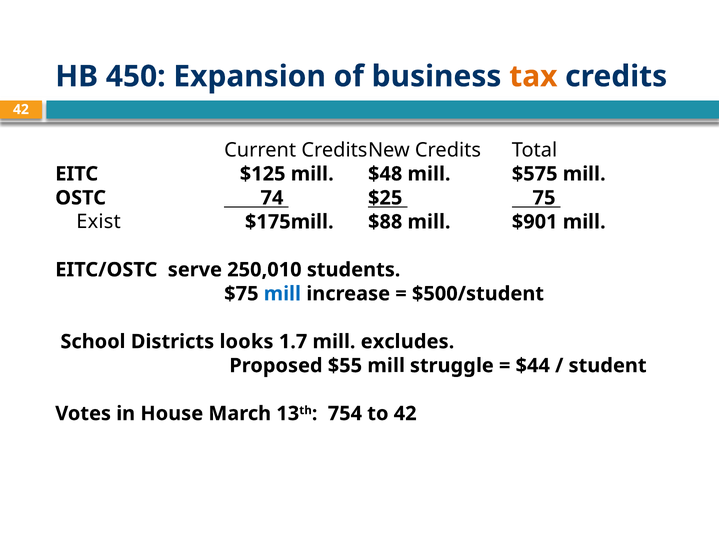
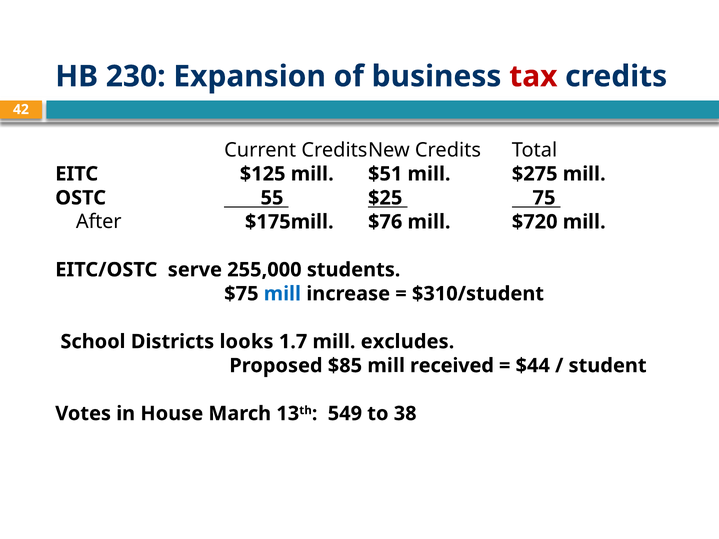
450: 450 -> 230 (136, 76)
tax colour: orange -> red (533, 76)
$48: $48 -> $51 (385, 174)
$575: $575 -> $275 (535, 174)
74: 74 -> 55 (272, 198)
Exist: Exist -> After (99, 222)
$88: $88 -> $76 (385, 222)
$901: $901 -> $720 (535, 222)
250,010: 250,010 -> 255,000 (264, 270)
$500/student: $500/student -> $310/student (478, 294)
$55: $55 -> $85 (345, 366)
struggle: struggle -> received (452, 366)
754: 754 -> 549 (345, 414)
to 42: 42 -> 38 (405, 414)
